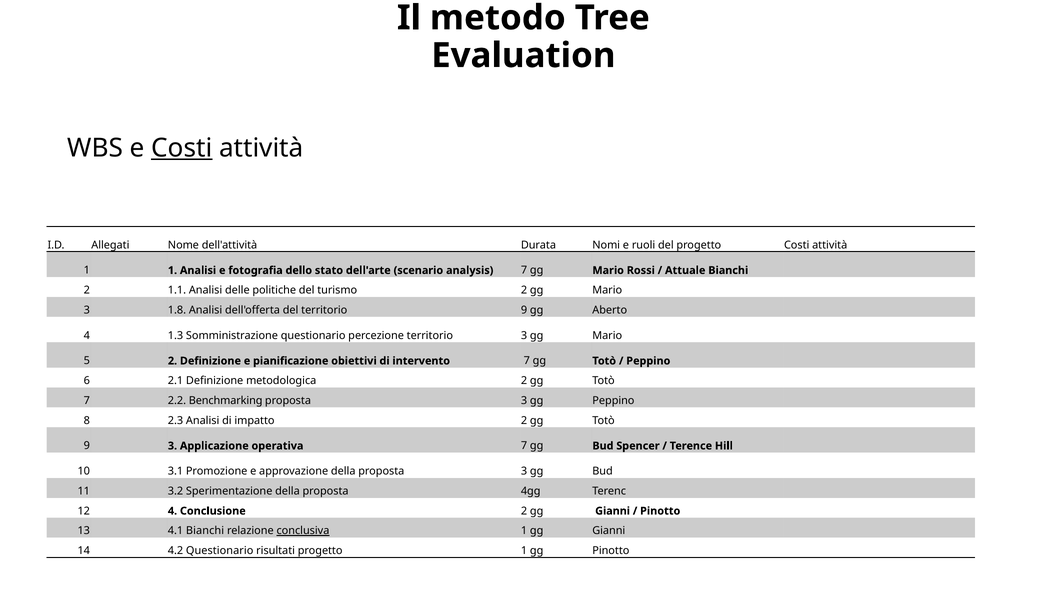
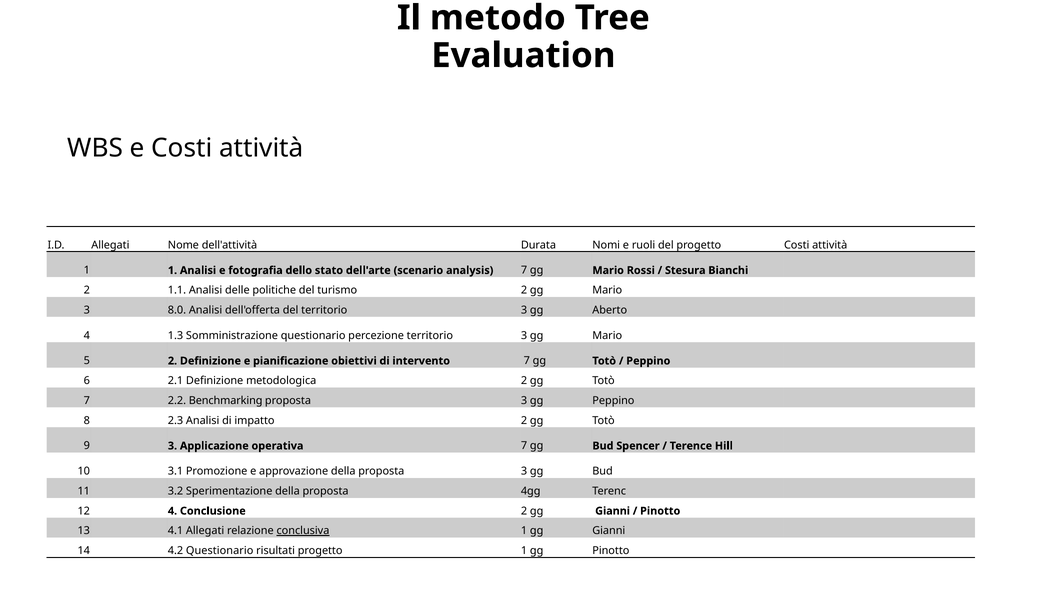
Costi underline: present -> none (182, 148)
Attuale: Attuale -> Stesura (685, 270)
1.8: 1.8 -> 8.0 (177, 310)
del territorio 9: 9 -> 3 (524, 310)
4.1 Bianchi: Bianchi -> Allegati (205, 531)
